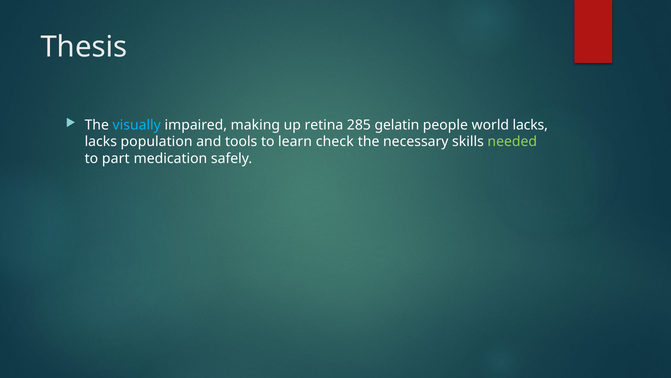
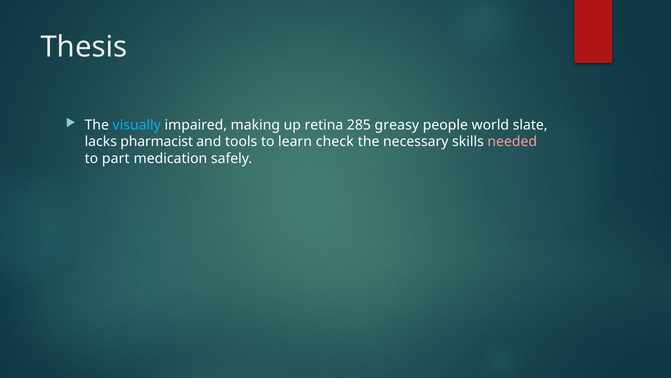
gelatin: gelatin -> greasy (397, 125)
world lacks: lacks -> slate (530, 125)
population: population -> pharmacist (157, 142)
needed colour: light green -> pink (512, 142)
